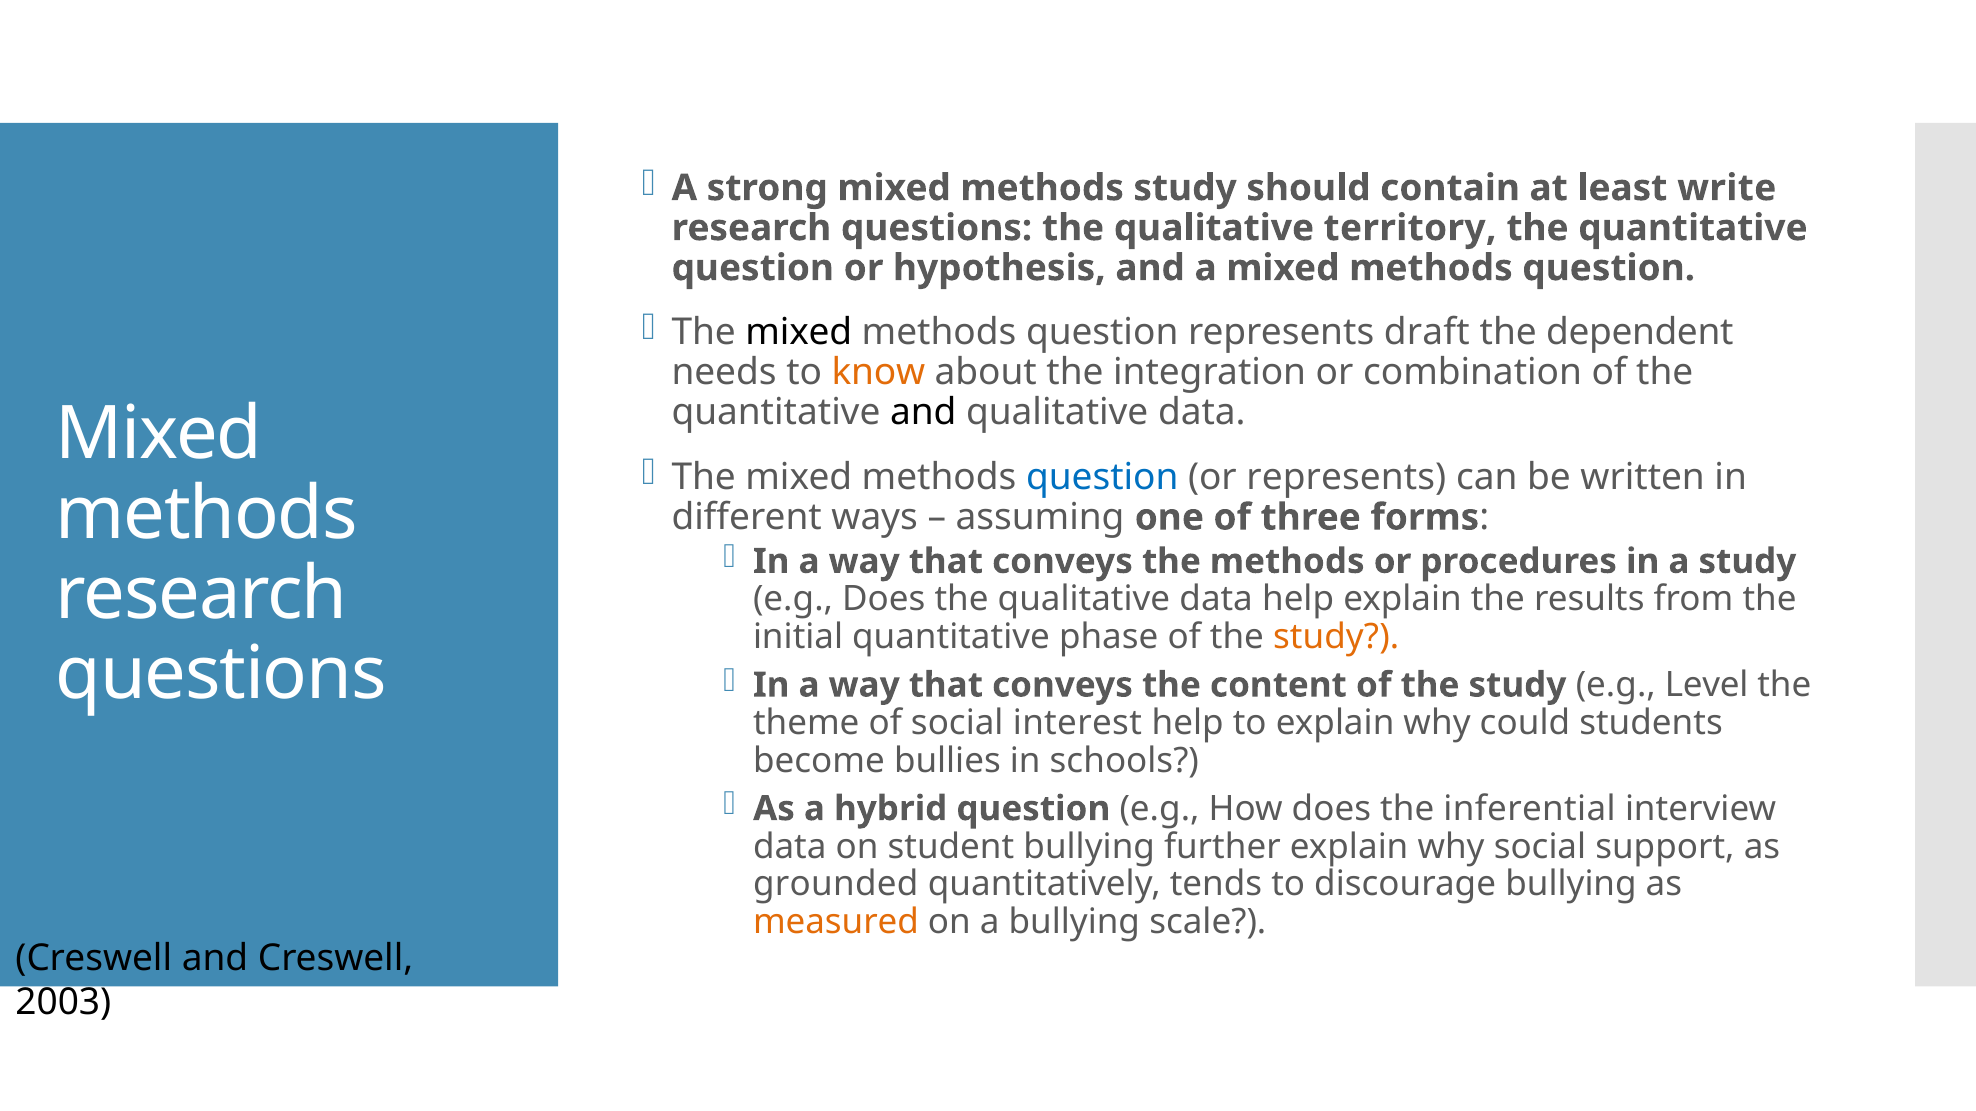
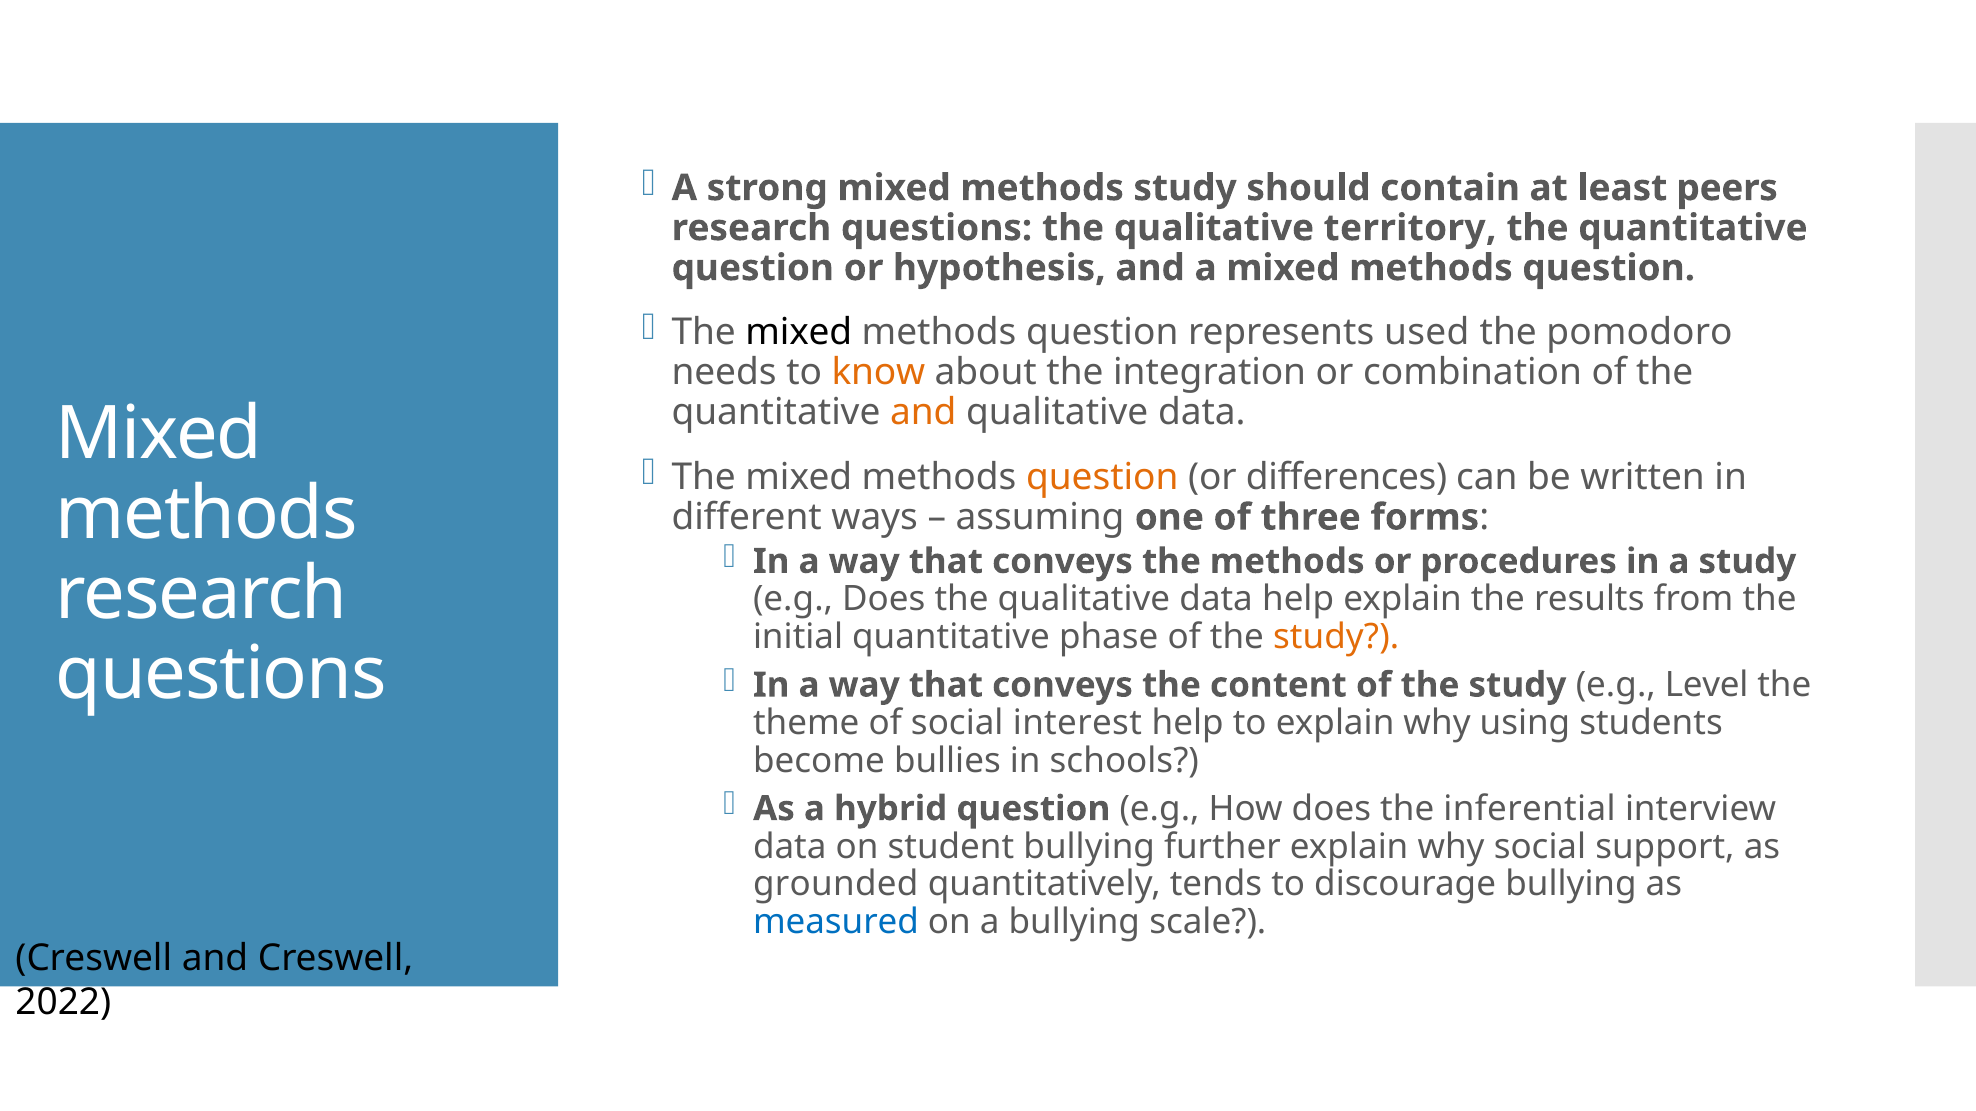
write: write -> peers (1727, 188)
draft: draft -> used (1427, 333)
dependent: dependent -> pomodoro (1640, 333)
and colour: black -> orange (923, 413)
question colour: blue -> orange (1102, 478)
or represents: represents -> differences (1347, 478)
could: could -> using (1525, 723)
measured colour: orange -> blue (836, 922)
2003: 2003 -> 2022 (63, 1003)
